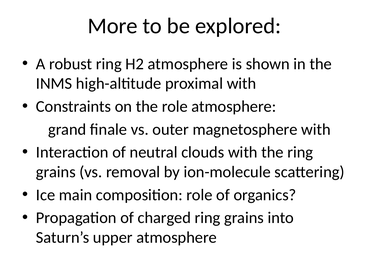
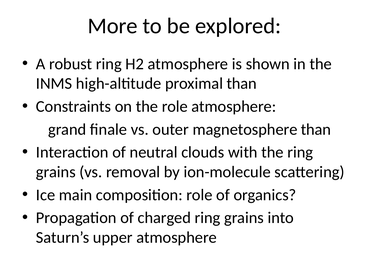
proximal with: with -> than (242, 84)
magnetosphere with: with -> than (316, 130)
